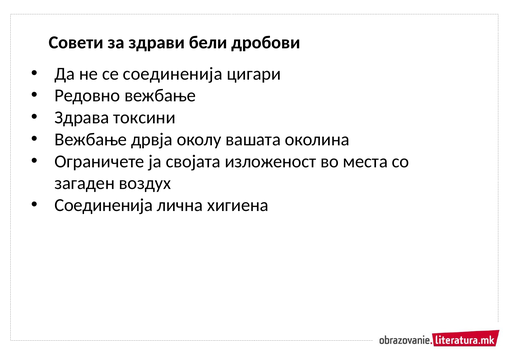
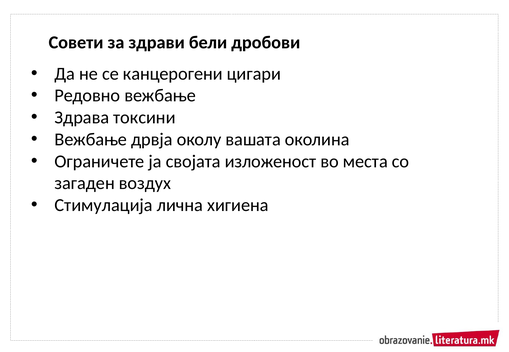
се соединенија: соединенија -> канцерогени (173, 74)
Соединенија: Соединенија -> Стимулација (104, 205)
